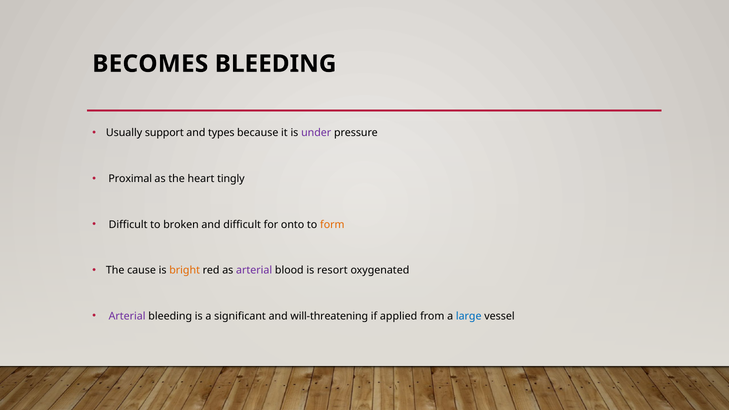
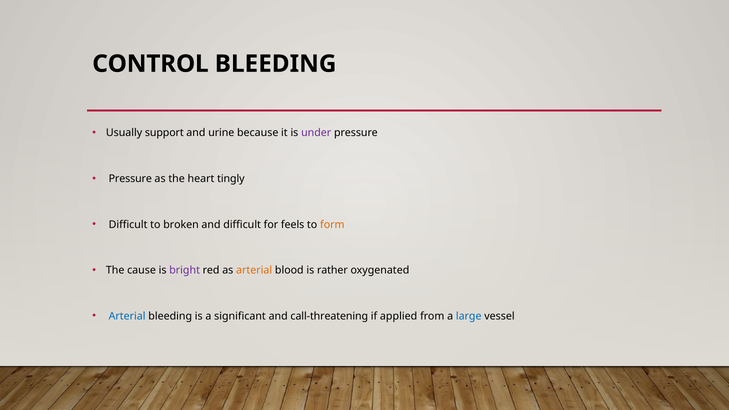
BECOMES: BECOMES -> CONTROL (150, 64)
types: types -> urine (221, 133)
Proximal: Proximal -> Pressure (130, 179)
onto: onto -> feels (293, 225)
bright colour: orange -> purple (185, 270)
arterial colour: purple -> orange (254, 270)
resort: resort -> rather (332, 270)
Arterial colour: purple -> blue (127, 316)
will-threatening: will-threatening -> call-threatening (329, 316)
